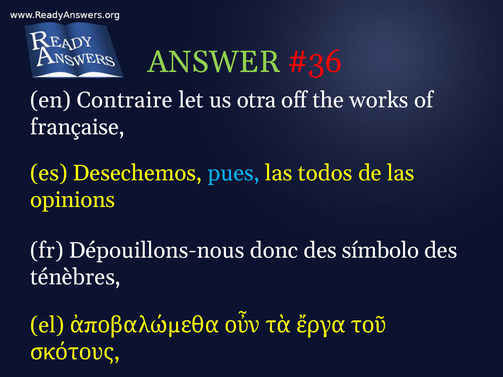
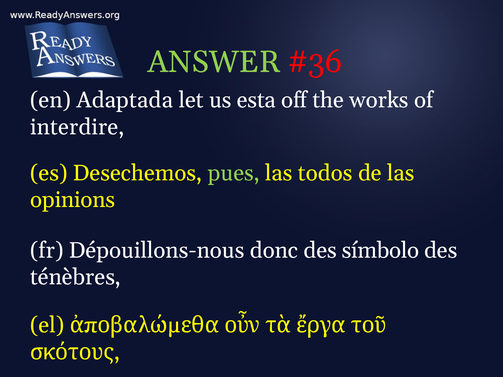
Contraire: Contraire -> Adaptada (125, 100)
otra: otra -> esta (256, 100)
française: française -> interdire (77, 127)
pues colour: light blue -> light green (234, 173)
